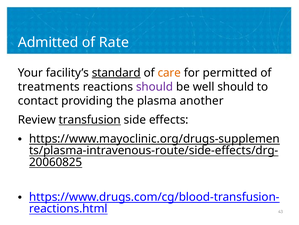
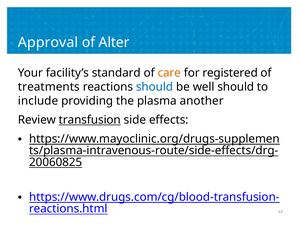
Admitted: Admitted -> Approval (48, 42)
Rate: Rate -> Alter (114, 42)
standard underline: present -> none (116, 73)
permitted: permitted -> registered (230, 73)
should colour: purple -> blue (155, 87)
contact: contact -> include (38, 101)
